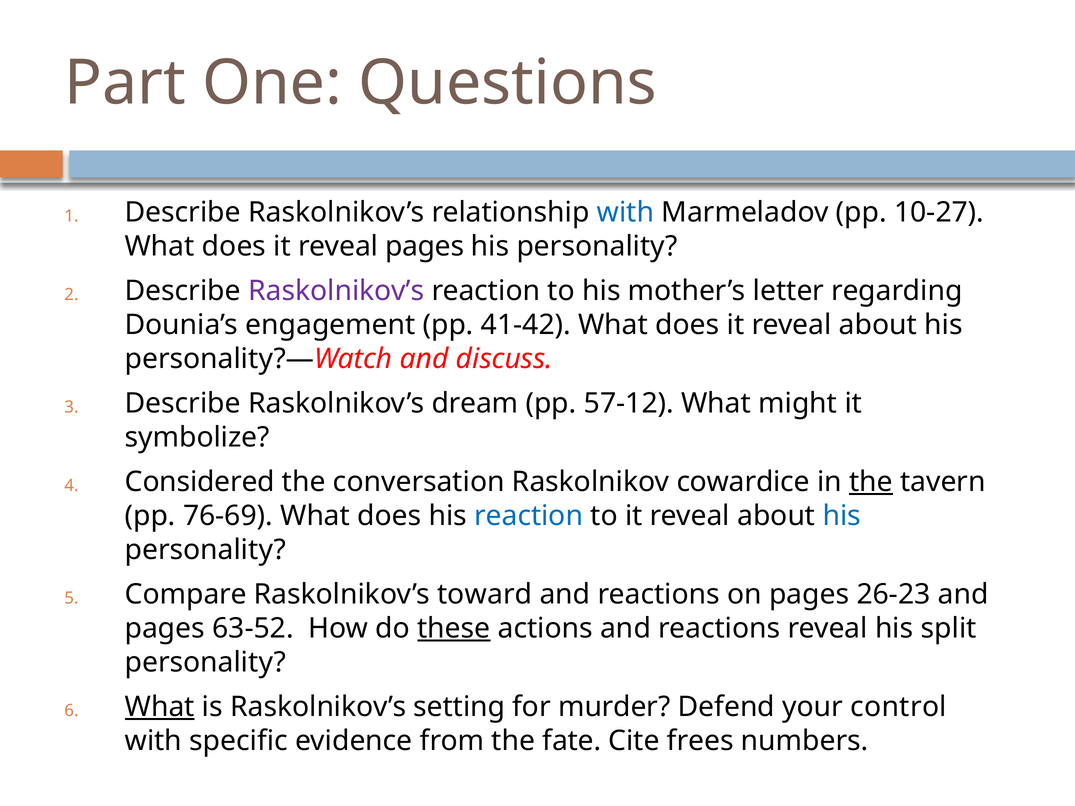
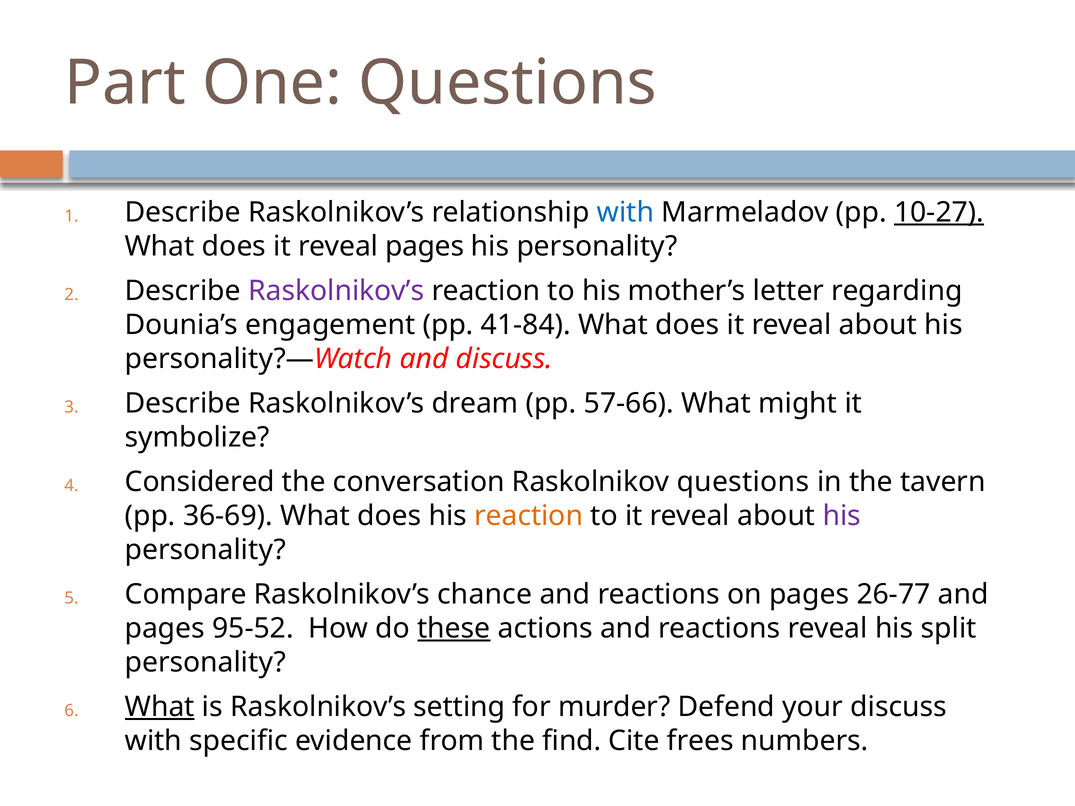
10-27 underline: none -> present (939, 212)
41-42: 41-42 -> 41-84 (526, 325)
57-12: 57-12 -> 57-66 (629, 403)
Raskolnikov cowardice: cowardice -> questions (743, 482)
the underline: present -> none (871, 482)
76-69: 76-69 -> 36-69 (228, 516)
reaction colour: blue -> orange (529, 516)
his colour: blue -> purple (842, 516)
toward: toward -> chance (485, 595)
26-23: 26-23 -> 26-77 (893, 595)
63-52: 63-52 -> 95-52 (253, 629)
your control: control -> discuss (899, 707)
fate: fate -> find (572, 741)
